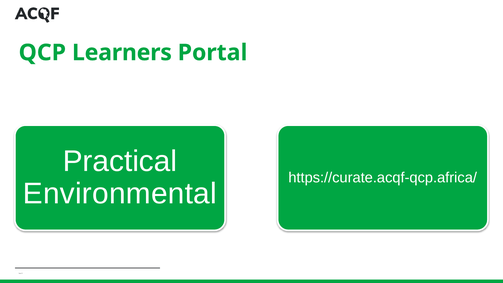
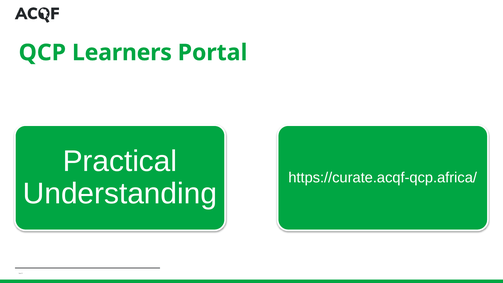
Environmental: Environmental -> Understanding (120, 194)
